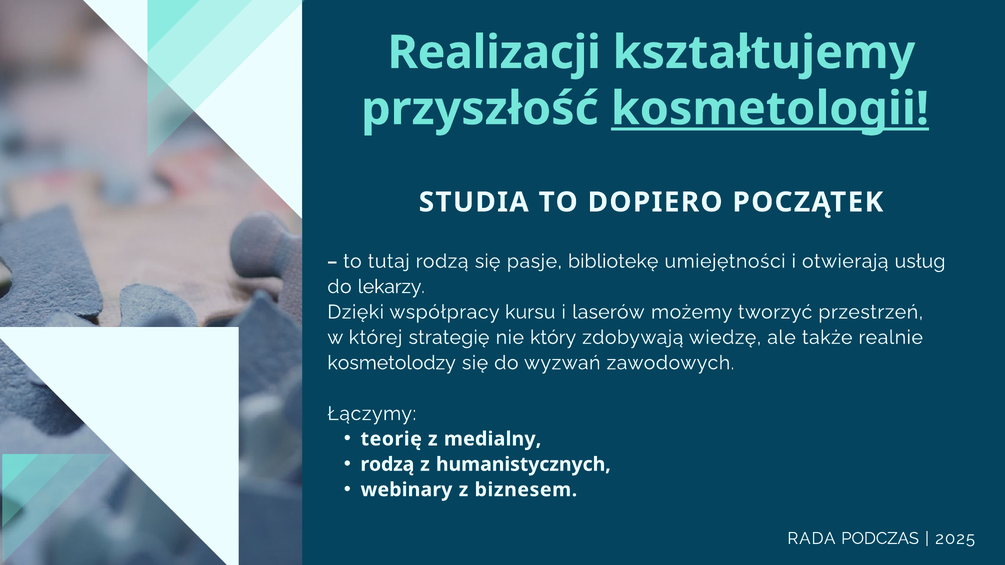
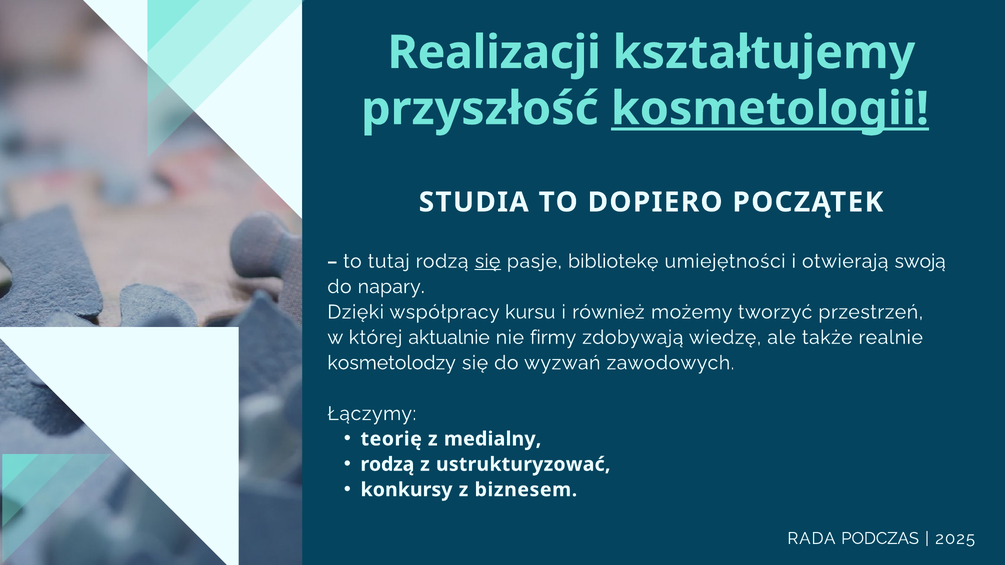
się underline: none -> present (488, 261)
usług: usług -> swoją (920, 261)
lekarzy: lekarzy -> napary (391, 287)
laserów: laserów -> również (608, 312)
strategię: strategię -> aktualnie (449, 338)
który: który -> firmy (553, 338)
humanistycznych: humanistycznych -> ustrukturyzować (523, 465)
webinary: webinary -> konkursy (407, 490)
